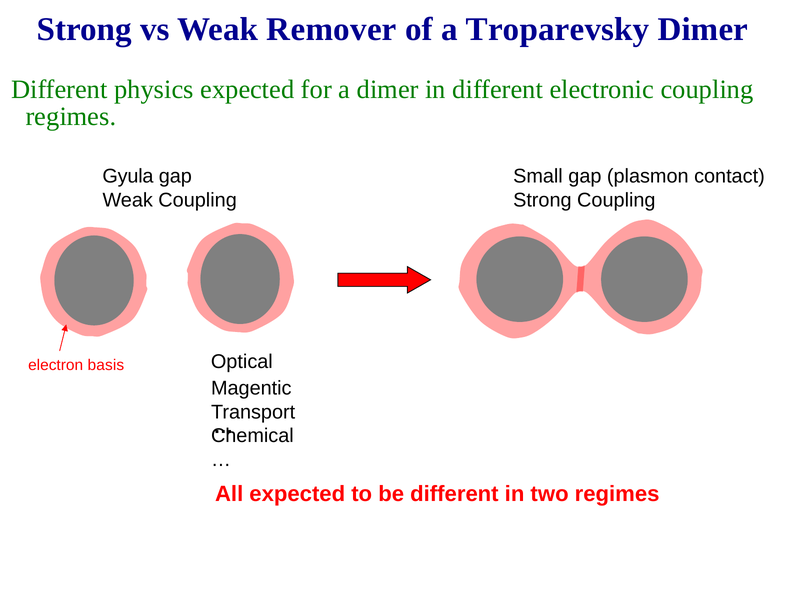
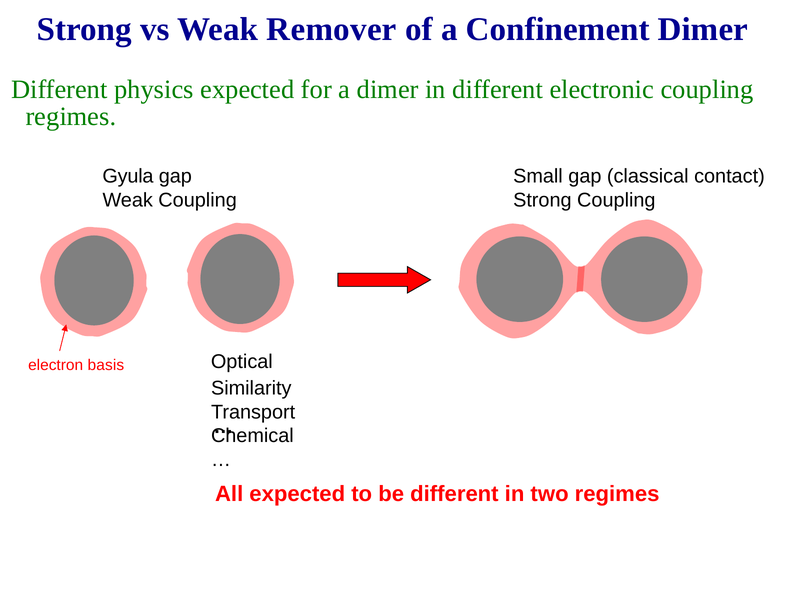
Troparevsky: Troparevsky -> Confinement (558, 29)
plasmon: plasmon -> classical (648, 176)
Magentic: Magentic -> Similarity (251, 388)
